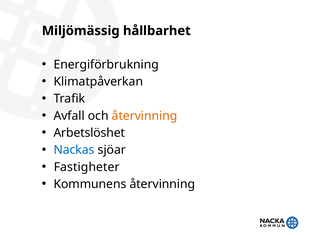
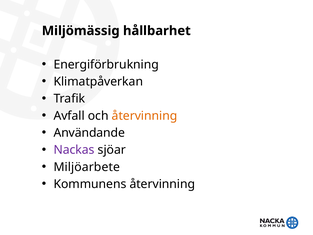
Arbetslöshet: Arbetslöshet -> Användande (89, 133)
Nackas colour: blue -> purple (74, 150)
Fastigheter: Fastigheter -> Miljöarbete (87, 167)
